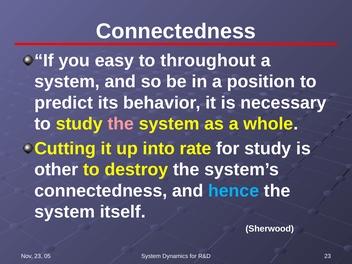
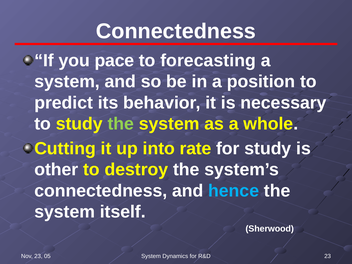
easy: easy -> pace (114, 60)
throughout: throughout -> forecasting (208, 60)
the colour: pink -> light green (121, 124)
